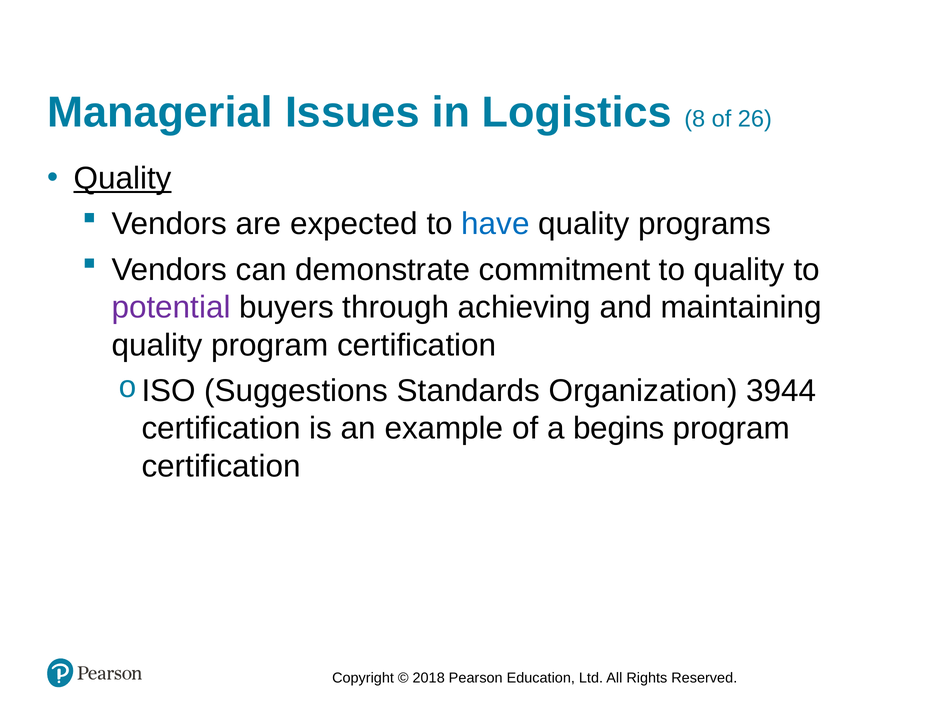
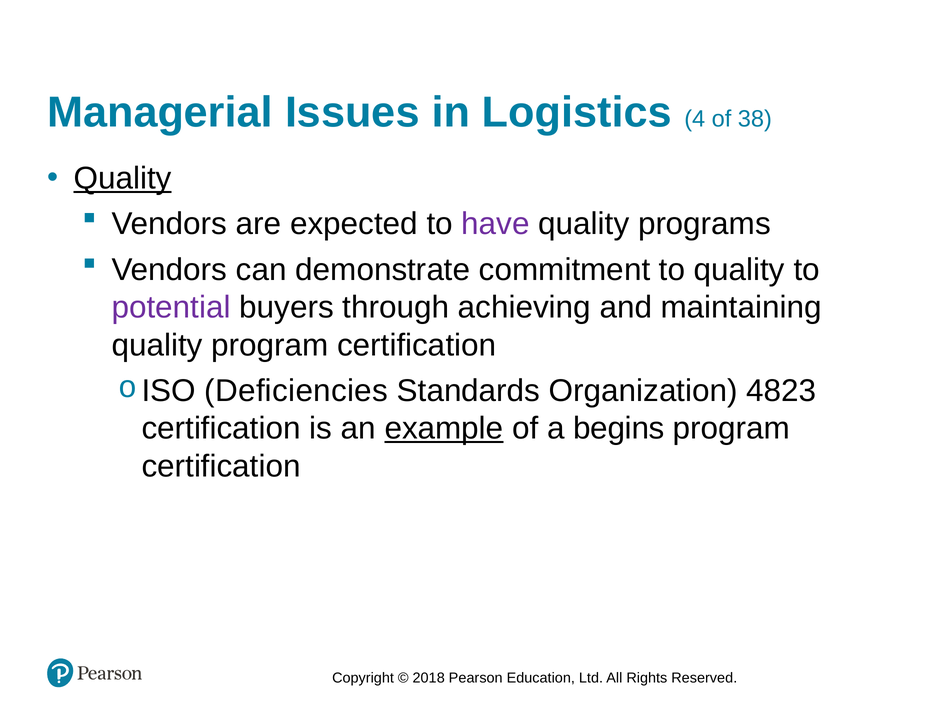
8: 8 -> 4 (695, 119)
26: 26 -> 38 (755, 119)
have colour: blue -> purple (496, 224)
Suggestions: Suggestions -> Deficiencies (296, 391)
3944: 3944 -> 4823 (781, 391)
example underline: none -> present (444, 429)
